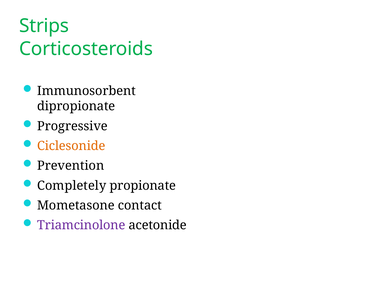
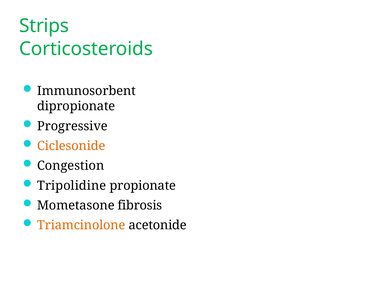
Prevention: Prevention -> Congestion (71, 166)
Completely: Completely -> Tripolidine (72, 185)
contact: contact -> fibrosis (140, 205)
Triamcinolone colour: purple -> orange (81, 225)
